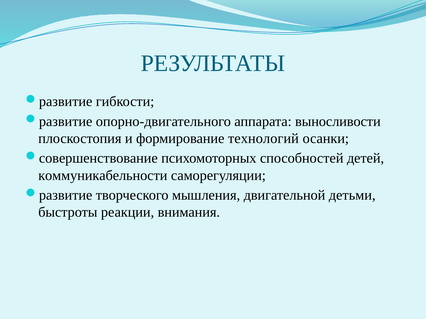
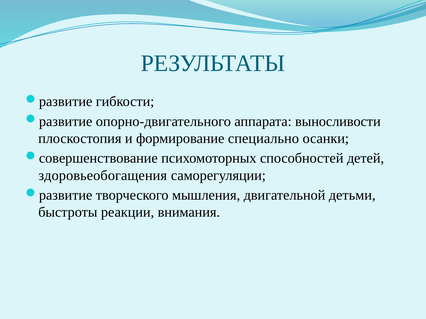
технологий: технологий -> специально (263, 139)
коммуникабельности: коммуникабельности -> здоровьеобогащения (103, 176)
